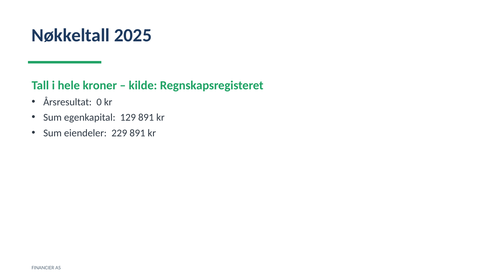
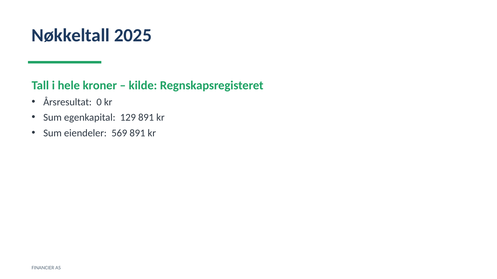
229: 229 -> 569 (119, 133)
